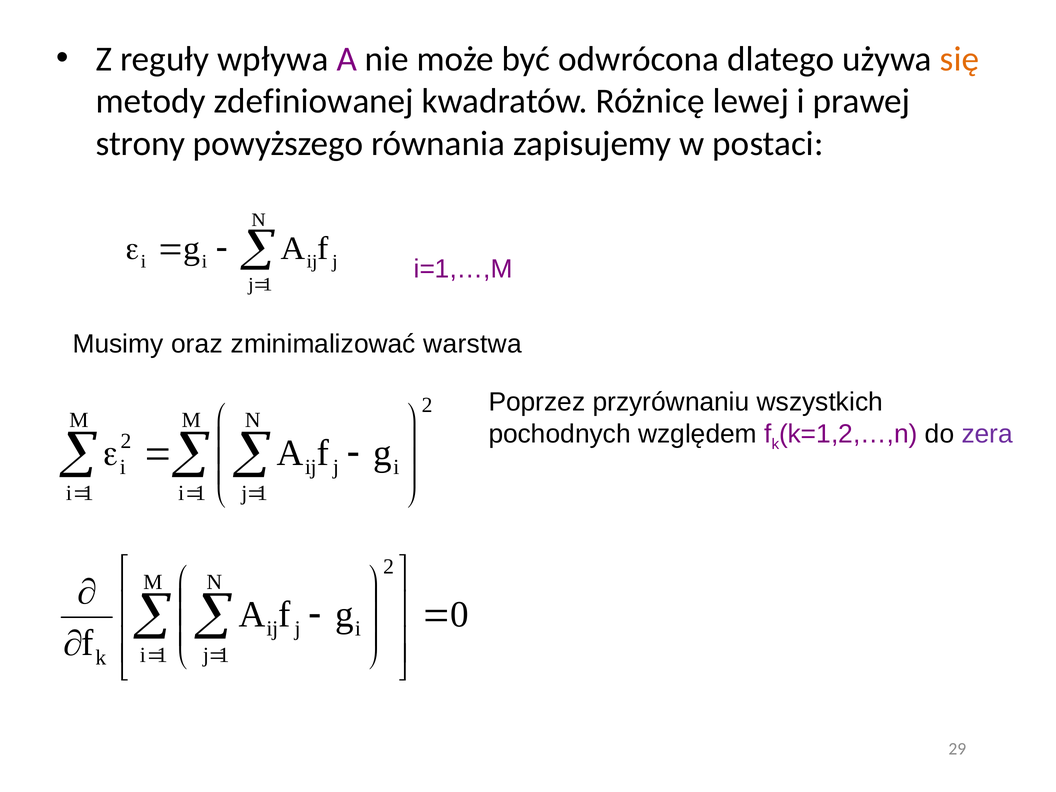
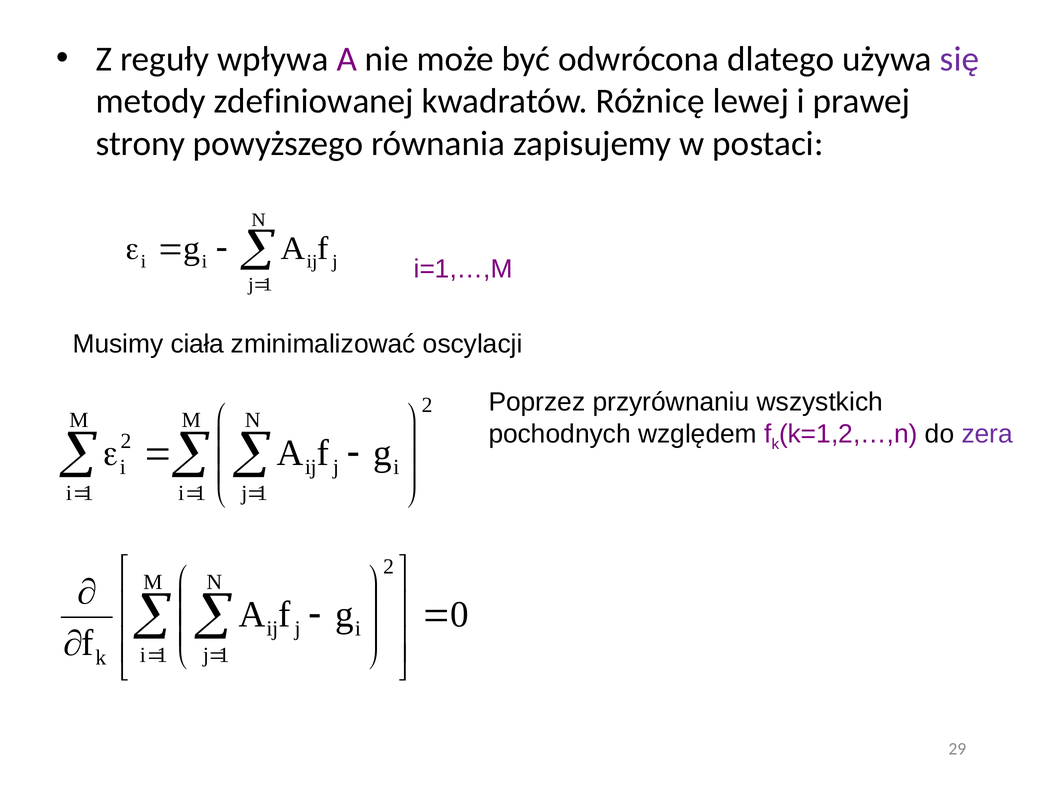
się colour: orange -> purple (959, 59)
oraz: oraz -> ciała (197, 344)
warstwa: warstwa -> oscylacji (473, 344)
